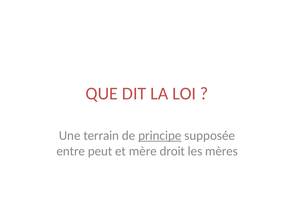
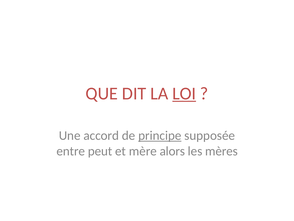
LOI underline: none -> present (184, 93)
terrain: terrain -> accord (101, 135)
droit: droit -> alors (172, 151)
